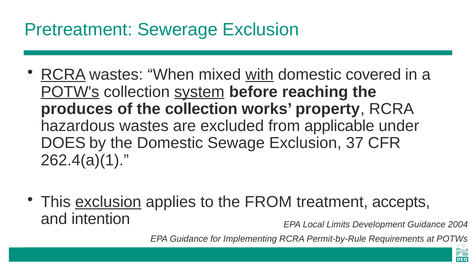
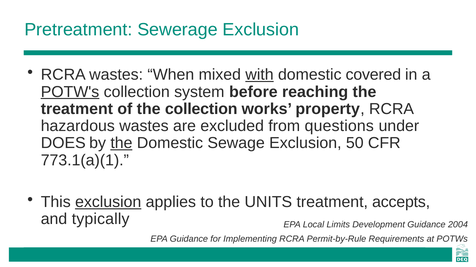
RCRA underline: present -> none (63, 75)
system underline: present -> none (199, 92)
produces: produces -> treatment (77, 109)
applicable: applicable -> questions (339, 126)
the underline: none -> present (121, 143)
37: 37 -> 50 (355, 143)
262.4(a)(1: 262.4(a)(1 -> 773.1(a)(1 (85, 161)
the FROM: FROM -> UNITS (268, 203)
intention: intention -> typically (101, 220)
